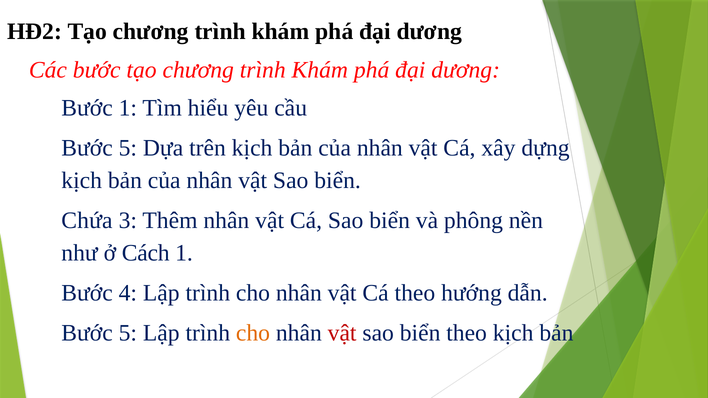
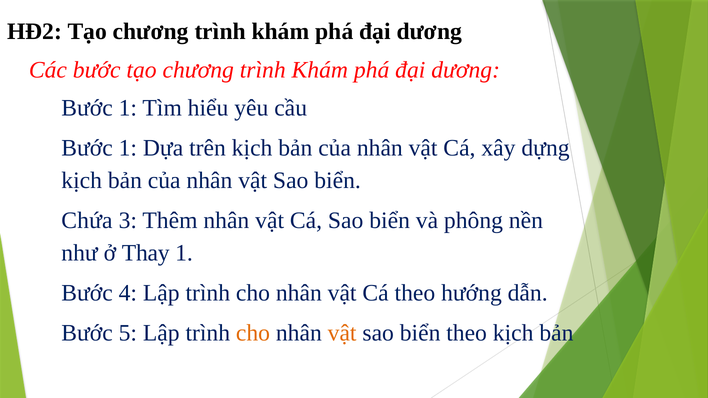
5: 5 -> 1 (128, 148)
Cách: Cách -> Thay (146, 253)
vật colour: red -> orange (342, 333)
